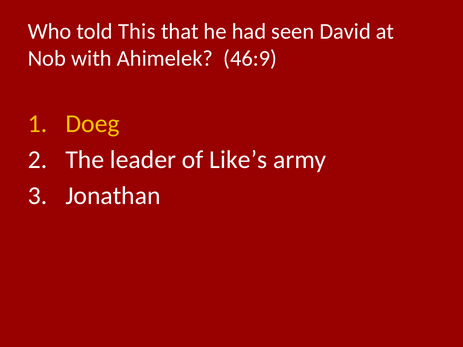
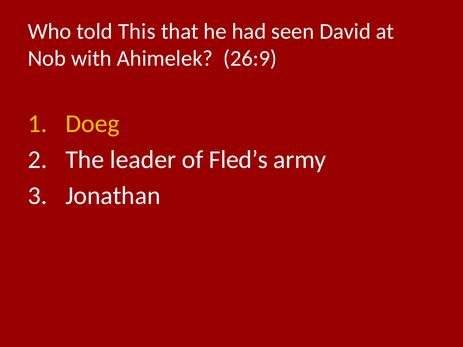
46:9: 46:9 -> 26:9 (250, 58)
Like’s: Like’s -> Fled’s (238, 160)
